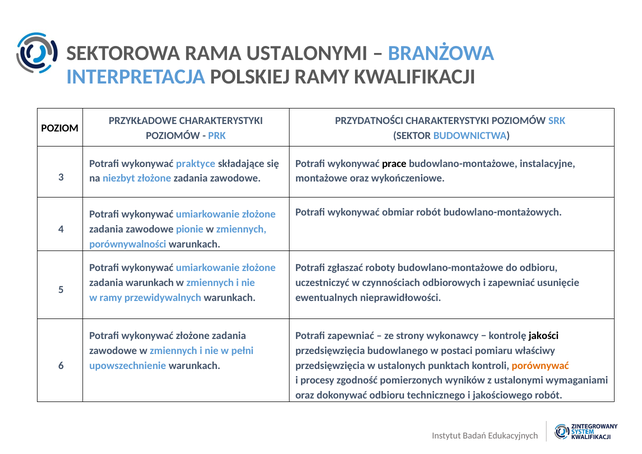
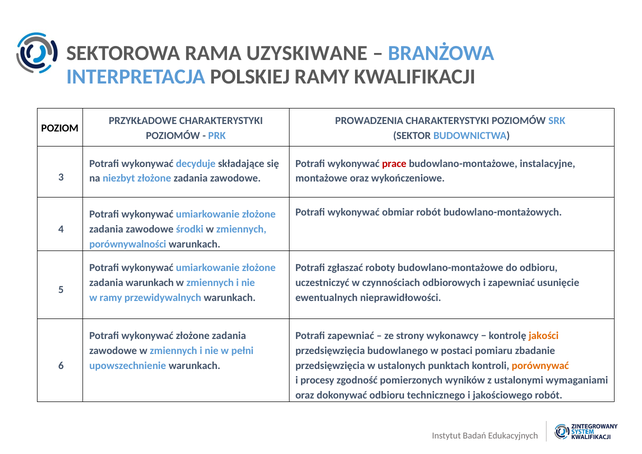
RAMA USTALONYMI: USTALONYMI -> UZYSKIWANE (307, 53)
PRZYDATNOŚCI: PRZYDATNOŚCI -> PROWADZENIA (369, 121)
praktyce: praktyce -> decyduje (196, 164)
prace colour: black -> red (394, 164)
pionie: pionie -> środki (190, 229)
jakości colour: black -> orange (544, 336)
właściwy: właściwy -> zbadanie (535, 351)
